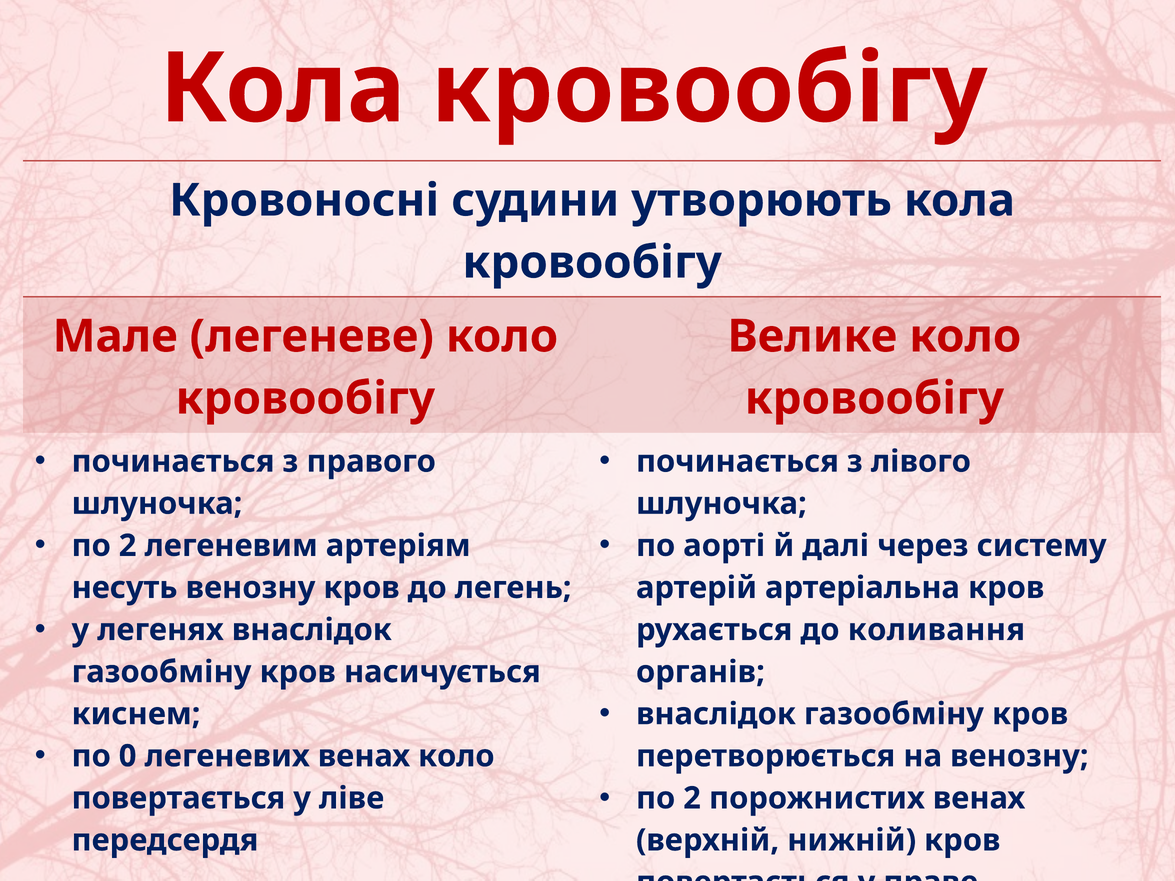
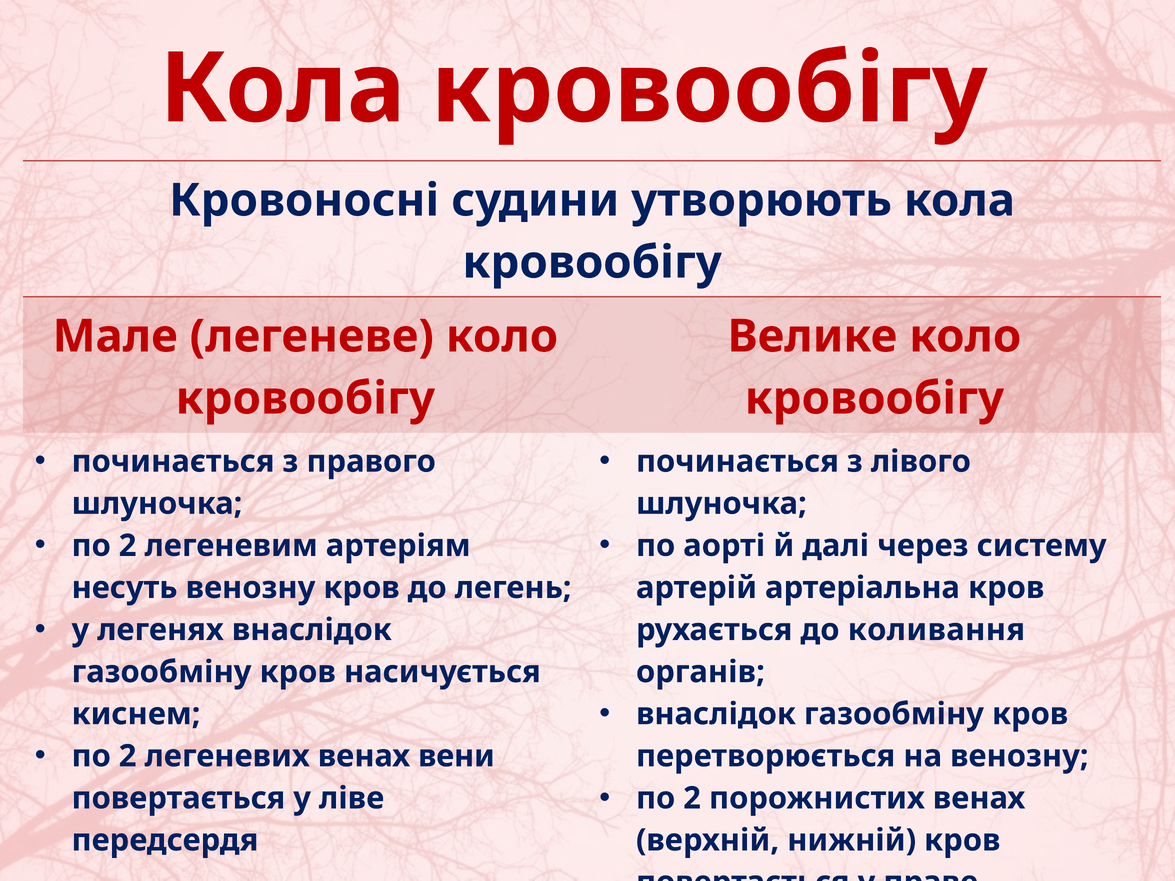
0: 0 -> 2 (128, 756)
венах коло: коло -> вени (456, 756)
